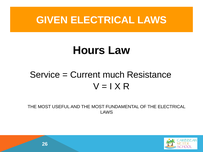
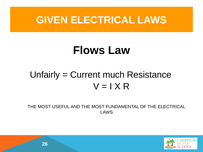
Hours: Hours -> Flows (89, 50)
Service: Service -> Unfairly (45, 75)
